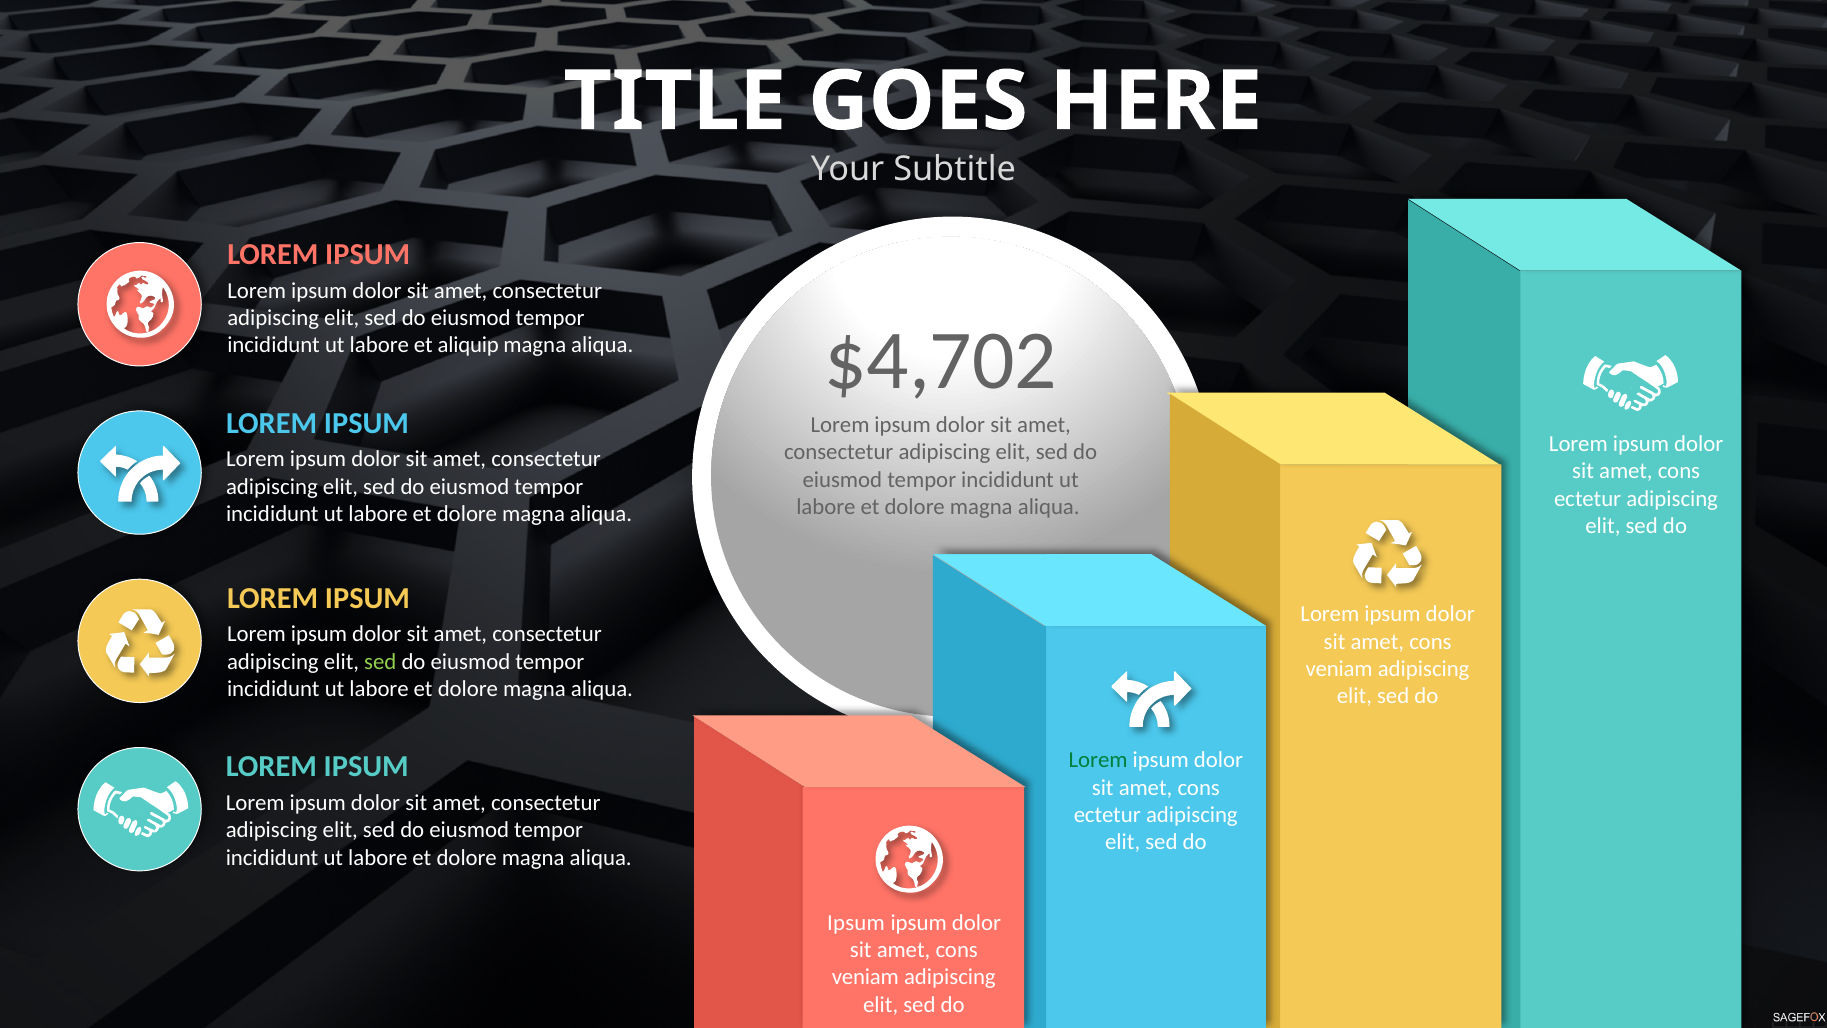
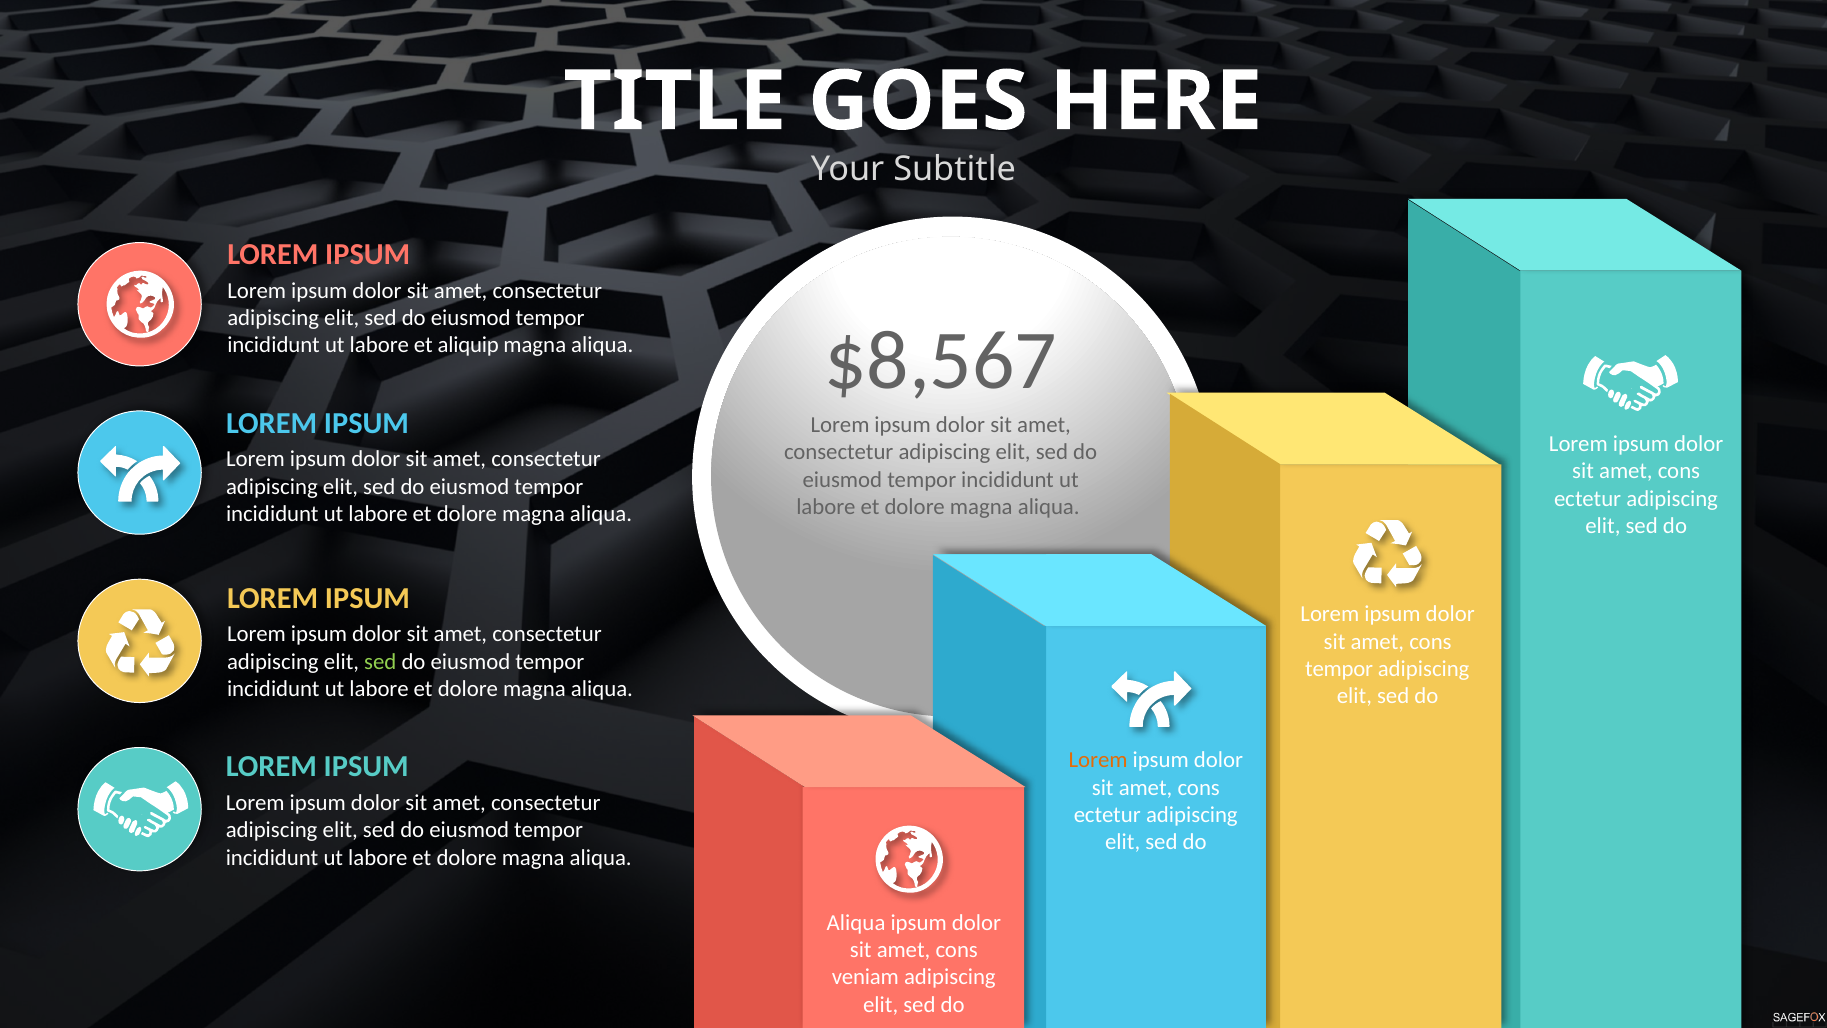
$4,702: $4,702 -> $8,567 (941, 360)
veniam: veniam -> tempor (1339, 669)
Lorem colour: green -> orange (1098, 760)
Ipsum: Ipsum -> Aliqua (856, 922)
